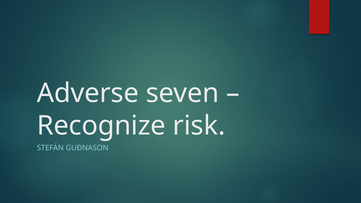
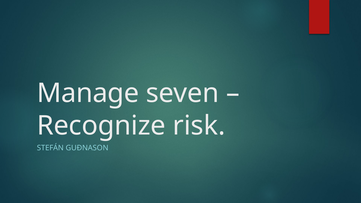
Adverse: Adverse -> Manage (88, 93)
